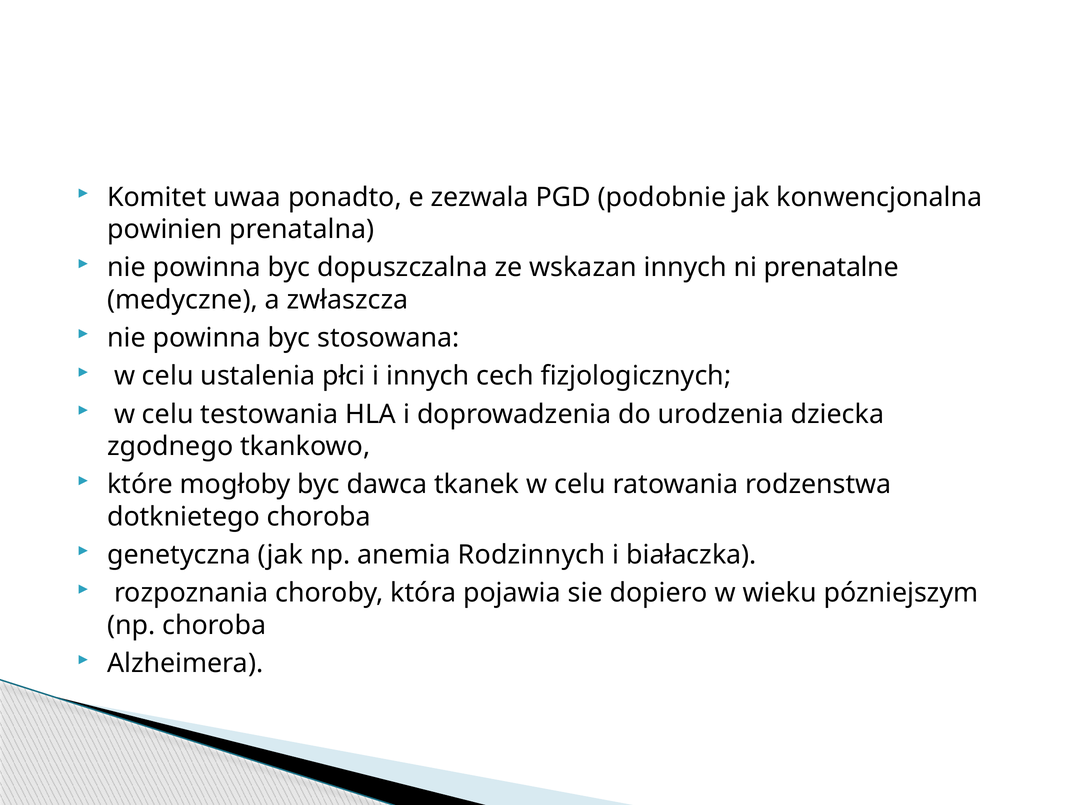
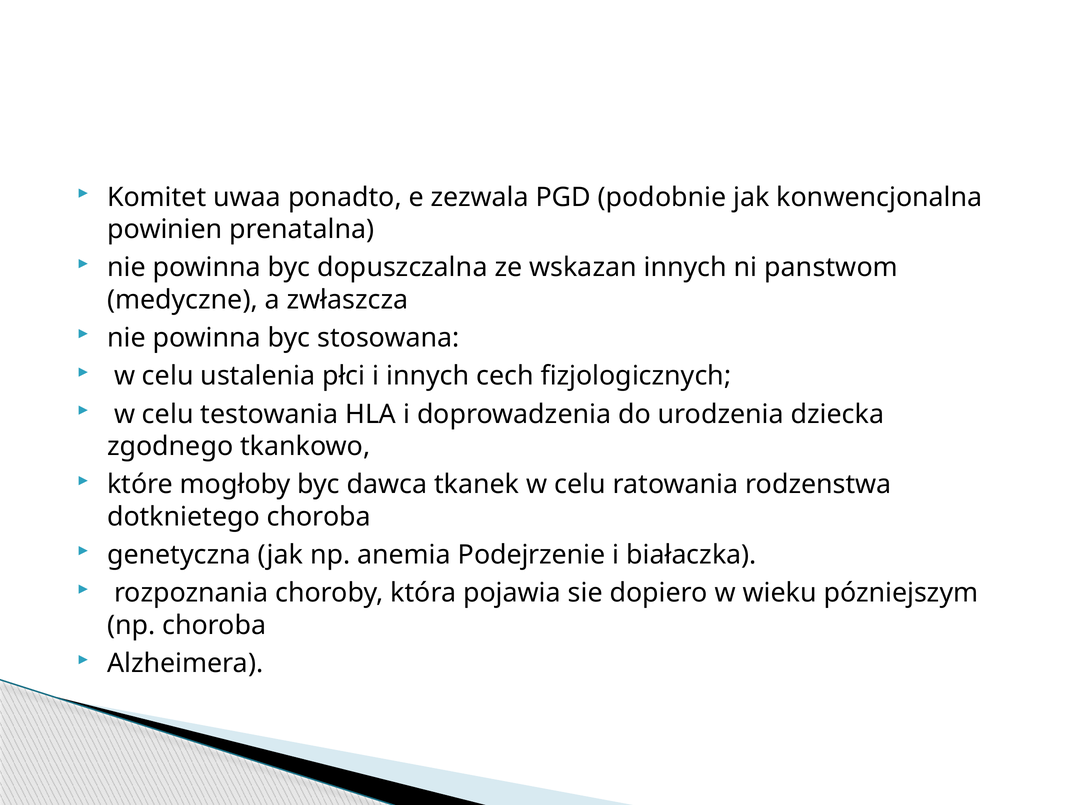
prenatalne: prenatalne -> panstwom (831, 267)
Rodzinnych: Rodzinnych -> Podejrzenie (532, 555)
